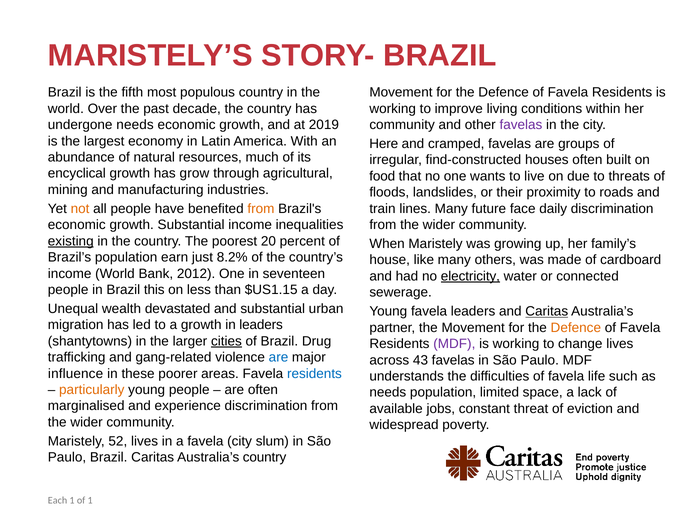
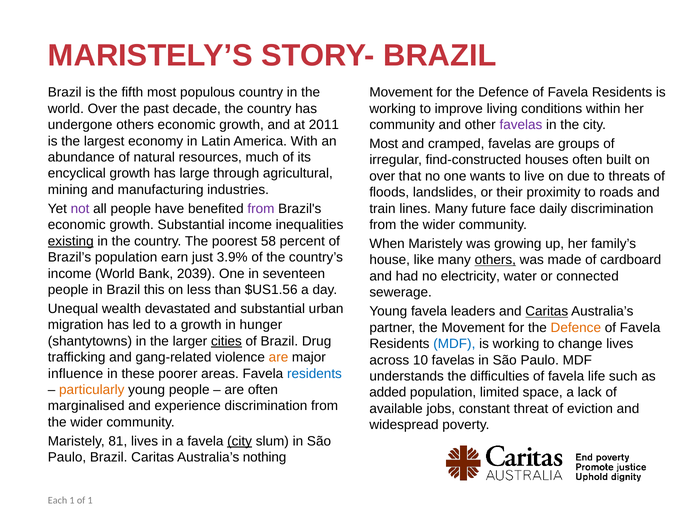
undergone needs: needs -> others (135, 125)
2019: 2019 -> 2011 (324, 125)
Here: Here -> Most (384, 144)
grow: grow -> large (195, 174)
food: food -> over (382, 176)
not colour: orange -> purple (80, 209)
from colour: orange -> purple (261, 209)
20: 20 -> 58 (268, 241)
8.2%: 8.2% -> 3.9% (232, 257)
others underline: none -> present (495, 260)
2012: 2012 -> 2039 (196, 274)
electricity underline: present -> none (470, 276)
$US1.15: $US1.15 -> $US1.56 (271, 290)
in leaders: leaders -> hunger (261, 325)
MDF colour: purple -> blue (454, 344)
are colour: blue -> orange (279, 358)
43: 43 -> 10 (421, 360)
needs: needs -> added (388, 393)
52: 52 -> 81 (118, 441)
city underline: none -> present (240, 441)
Australia’s country: country -> nothing (265, 458)
